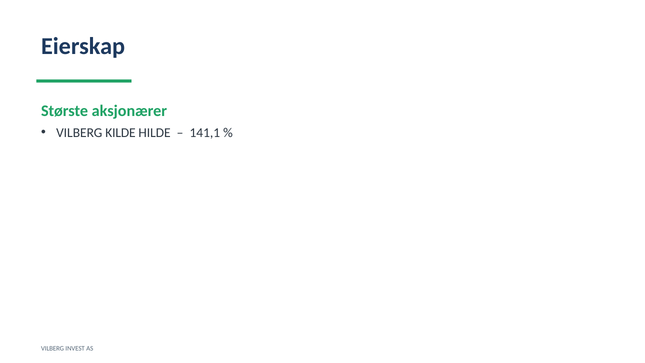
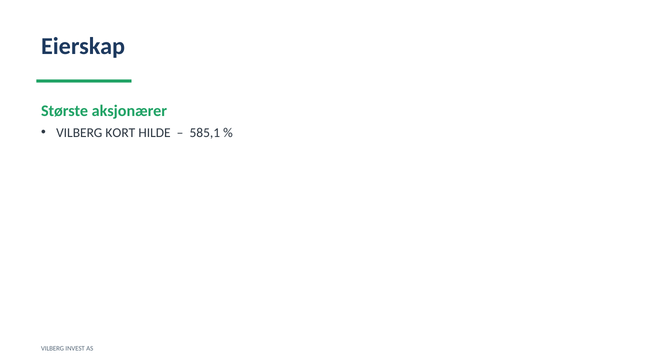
KILDE: KILDE -> KORT (120, 133)
141,1: 141,1 -> 585,1 (205, 133)
